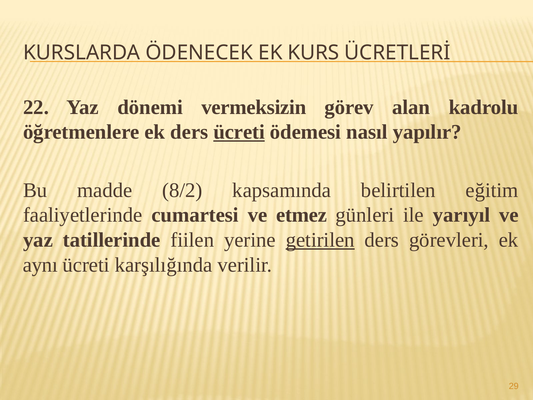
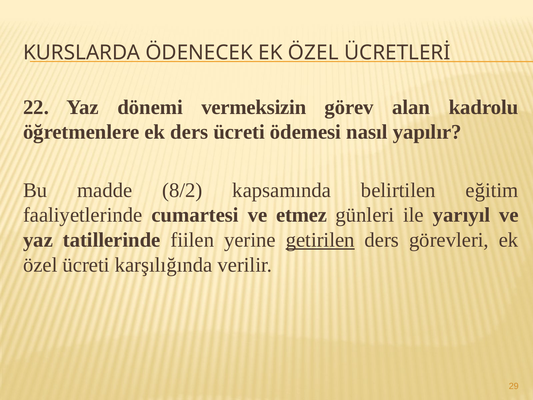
ÖDENECEK EK KURS: KURS -> ÖZEL (313, 53)
ücreti underline: present -> none (239, 132)
aynı: aynı -> özel (40, 265)
